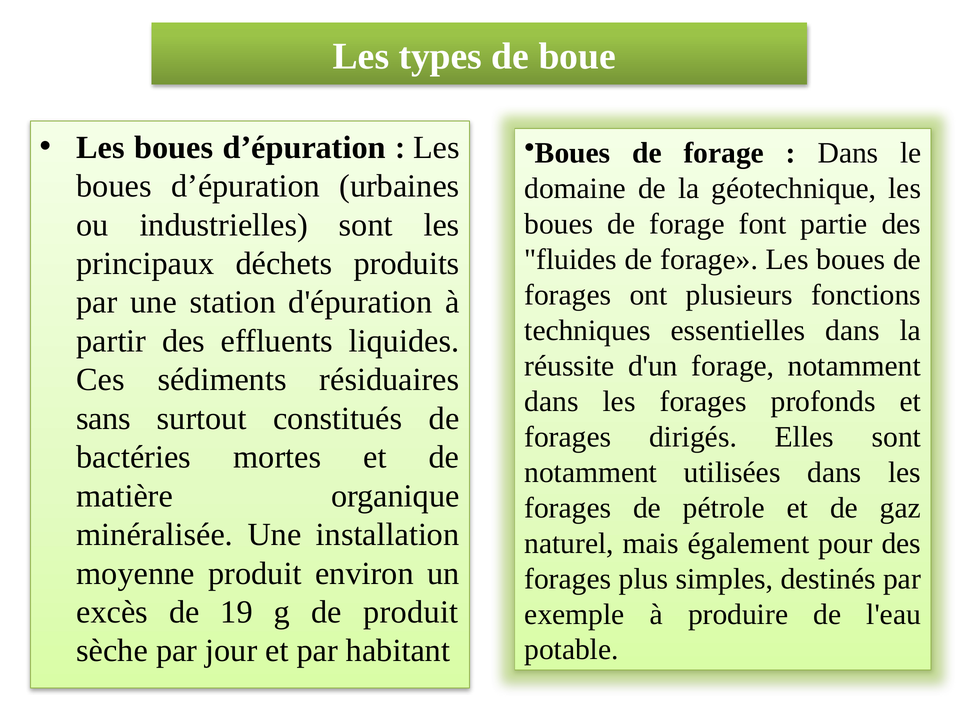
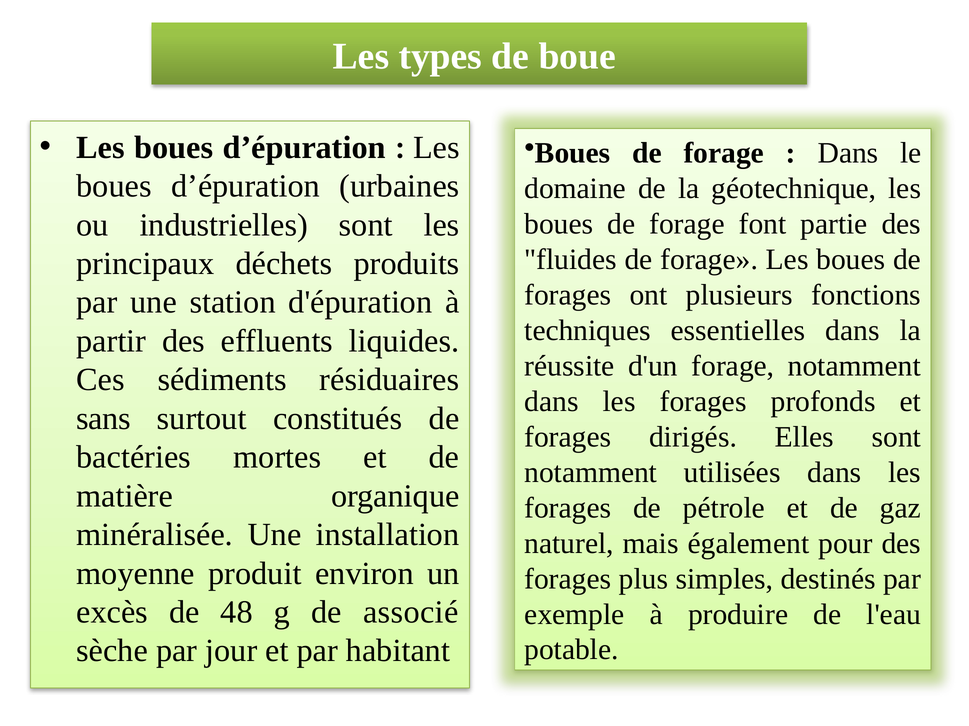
19: 19 -> 48 (237, 613)
de produit: produit -> associé (411, 613)
